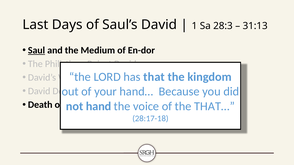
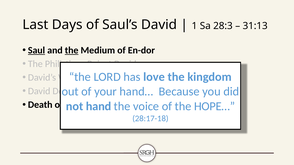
the underline: none -> present (72, 50)
that: that -> love (154, 77)
THAT…: THAT… -> HOPE… (215, 106)
